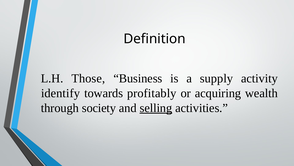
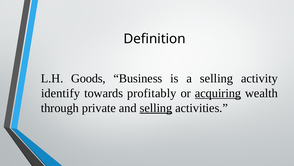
Those: Those -> Goods (88, 78)
a supply: supply -> selling (216, 78)
acquiring underline: none -> present (218, 93)
society: society -> private (99, 108)
